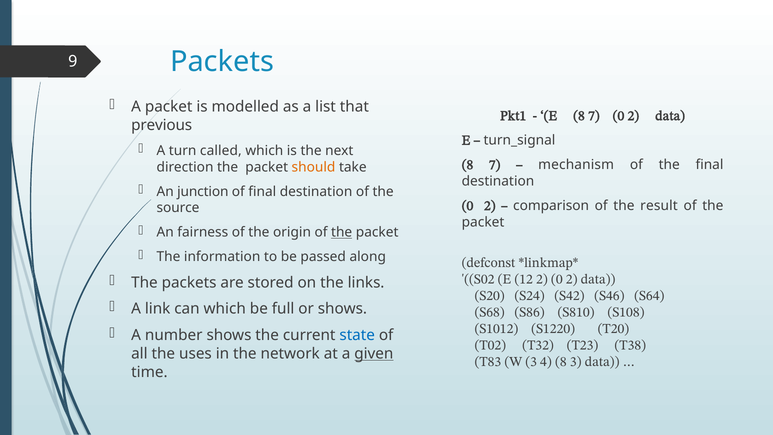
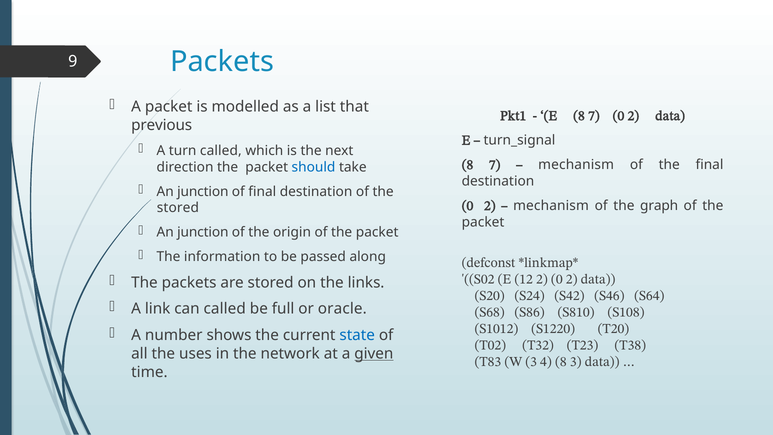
should colour: orange -> blue (313, 167)
comparison: comparison -> mechanism (551, 205)
result: result -> graph (659, 205)
source: source -> stored (178, 208)
fairness: fairness -> junction (203, 232)
the underline: present -> none (342, 232)
can which: which -> called (225, 309)
or shows: shows -> oracle (342, 309)
